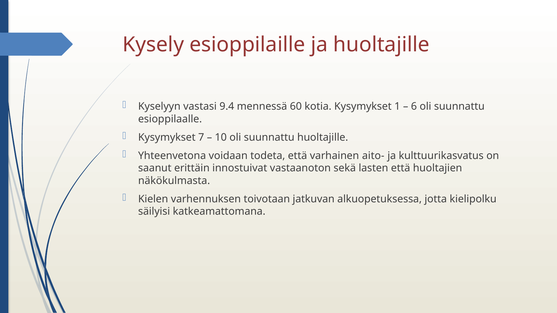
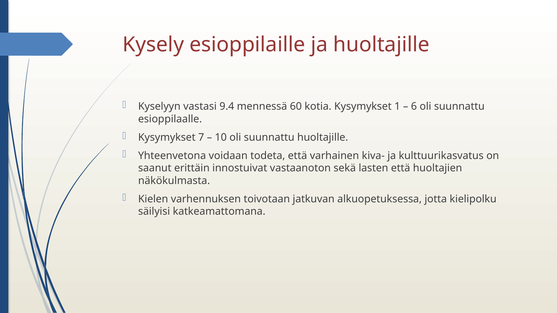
aito-: aito- -> kiva- (373, 156)
